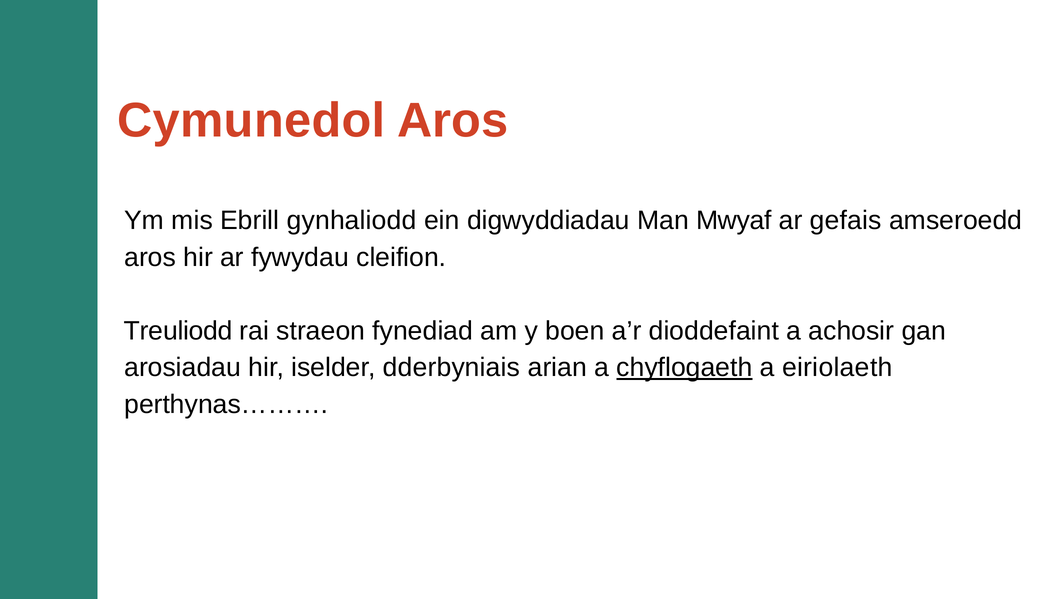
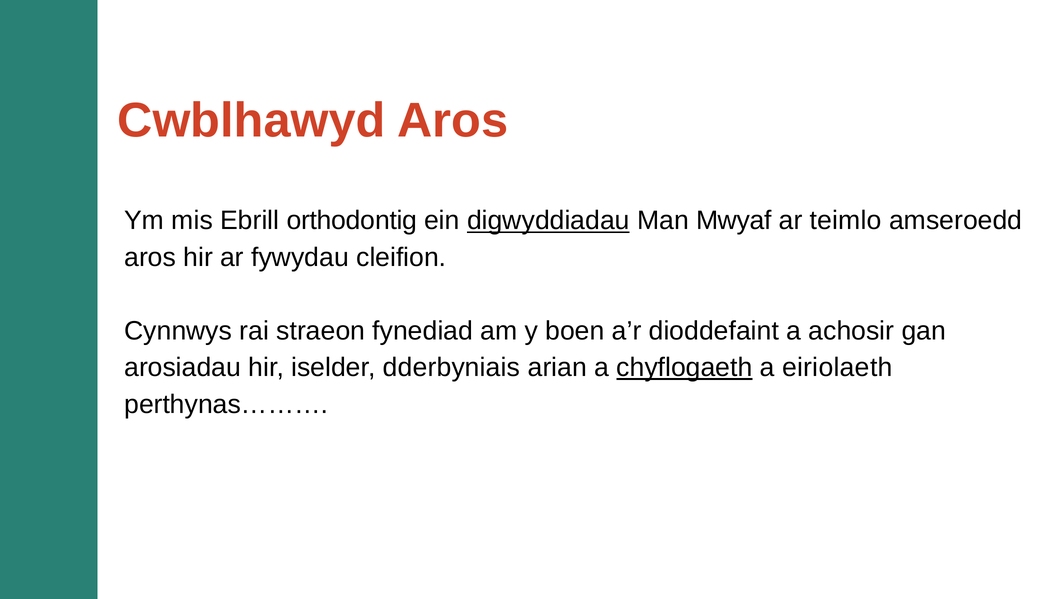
Cymunedol: Cymunedol -> Cwblhawyd (251, 120)
gynhaliodd: gynhaliodd -> orthodontig (352, 220)
digwyddiadau underline: none -> present (548, 220)
gefais: gefais -> teimlo (846, 220)
Treuliodd: Treuliodd -> Cynnwys (178, 331)
